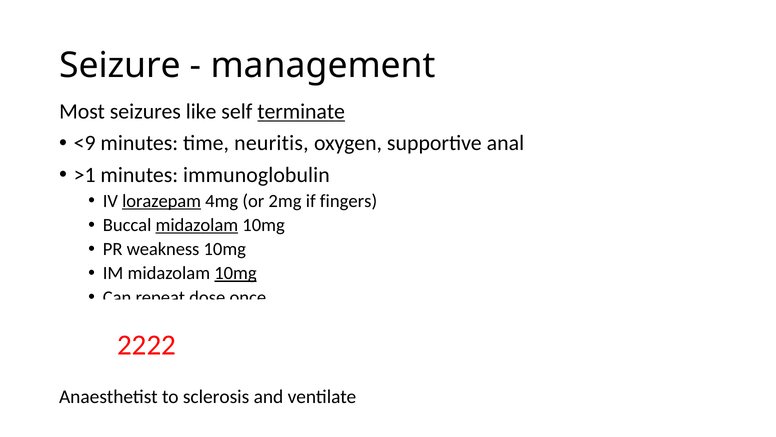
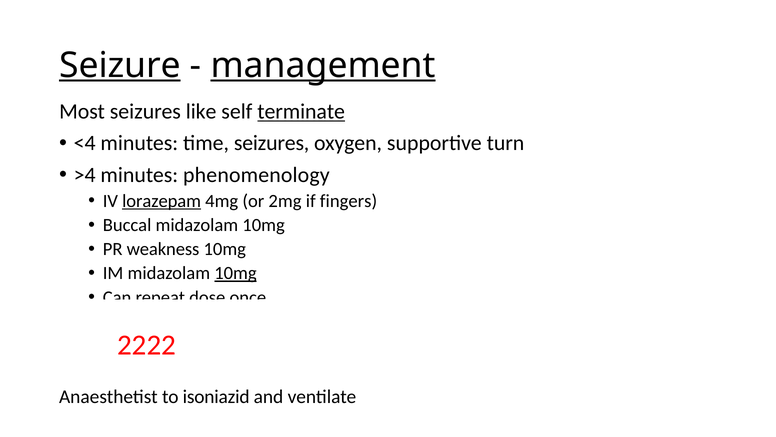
Seizure underline: none -> present (120, 65)
management underline: none -> present (323, 65)
<9: <9 -> <4 (85, 143)
time neuritis: neuritis -> seizures (272, 143)
anal: anal -> turn (505, 143)
>1: >1 -> >4 (85, 175)
immunoglobulin: immunoglobulin -> phenomenology (256, 175)
midazolam underline: present -> none (197, 225)
sclerosis: sclerosis -> isoniazid (216, 397)
